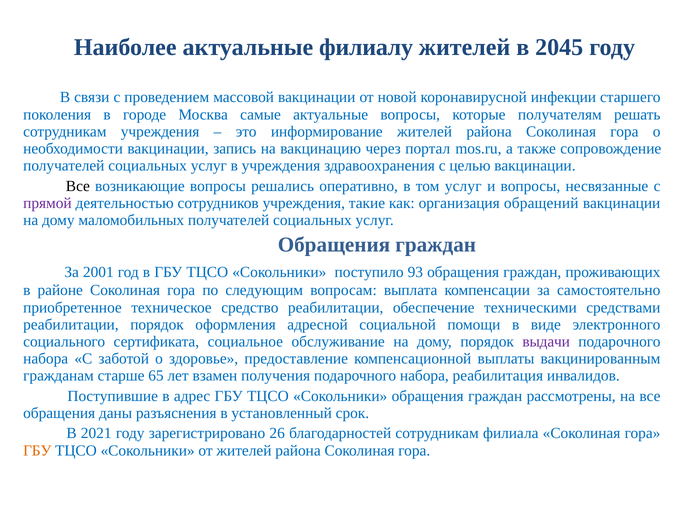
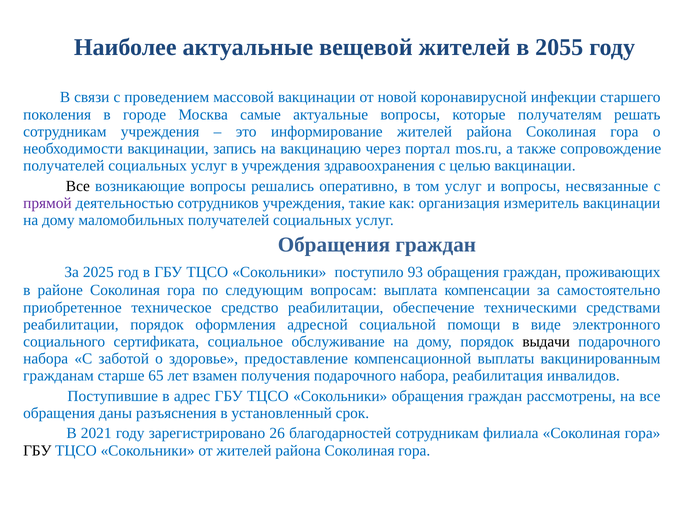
филиалу: филиалу -> вещевой (366, 47)
2045: 2045 -> 2055 (559, 47)
обращений: обращений -> измеритель (541, 203)
2001: 2001 -> 2025 (98, 272)
выдачи colour: purple -> black (546, 342)
ГБУ colour: orange -> black (37, 450)
